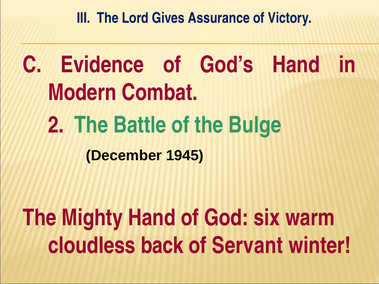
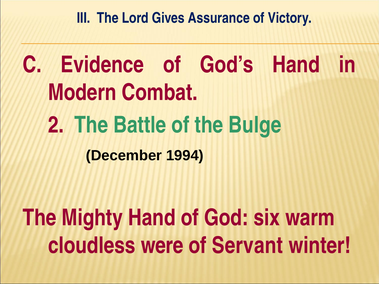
1945: 1945 -> 1994 (185, 156)
back: back -> were (162, 246)
